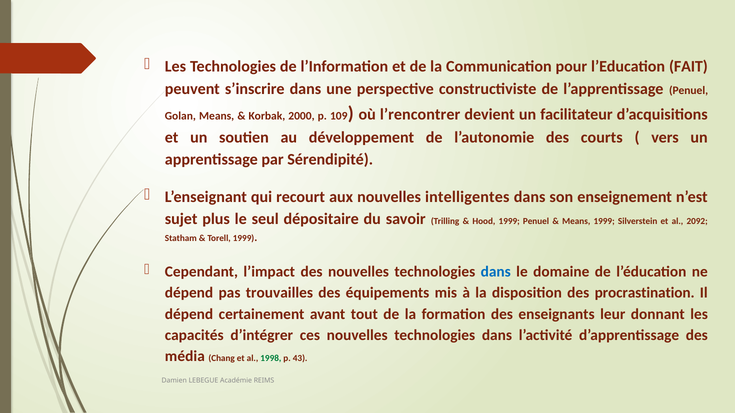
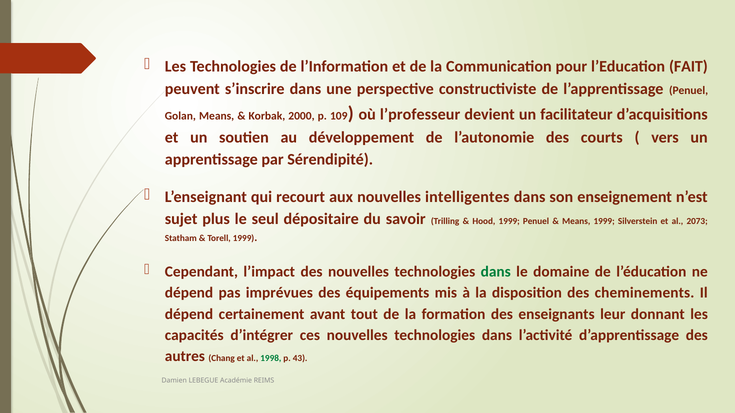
l’rencontrer: l’rencontrer -> l’professeur (420, 115)
2092: 2092 -> 2073 (697, 222)
dans colour: blue -> green (496, 272)
trouvailles: trouvailles -> imprévues (279, 293)
procrastination: procrastination -> cheminements (645, 293)
média: média -> autres (185, 357)
